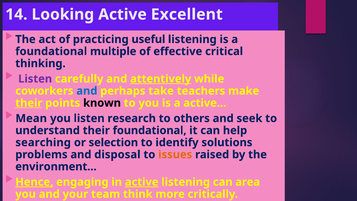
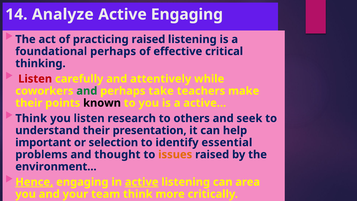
Looking: Looking -> Analyze (63, 14)
Active Excellent: Excellent -> Engaging (187, 14)
practicing useful: useful -> raised (148, 39)
foundational multiple: multiple -> perhaps (113, 51)
Listen colour: purple -> red (35, 79)
attentively underline: present -> none (161, 79)
and colour: blue -> green (87, 91)
their underline: present -> none (29, 103)
Mean: Mean -> Think (31, 118)
their foundational: foundational -> presentation (150, 130)
searching: searching -> important (43, 142)
solutions: solutions -> essential (227, 142)
disposal: disposal -> thought (117, 154)
